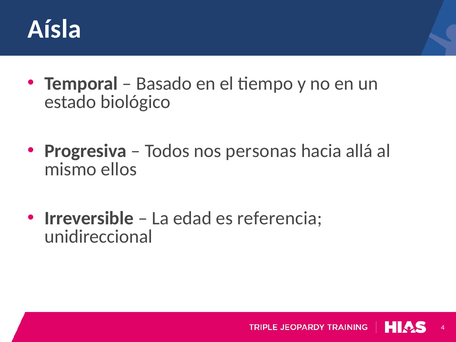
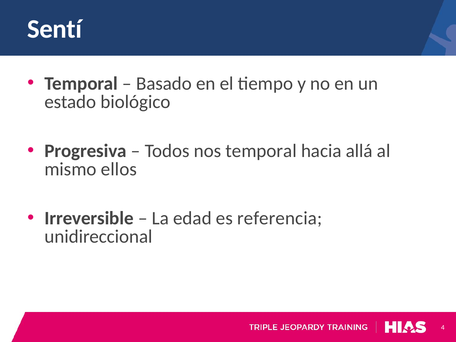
Aísla: Aísla -> Sentí (55, 29)
nos personas: personas -> temporal (261, 151)
